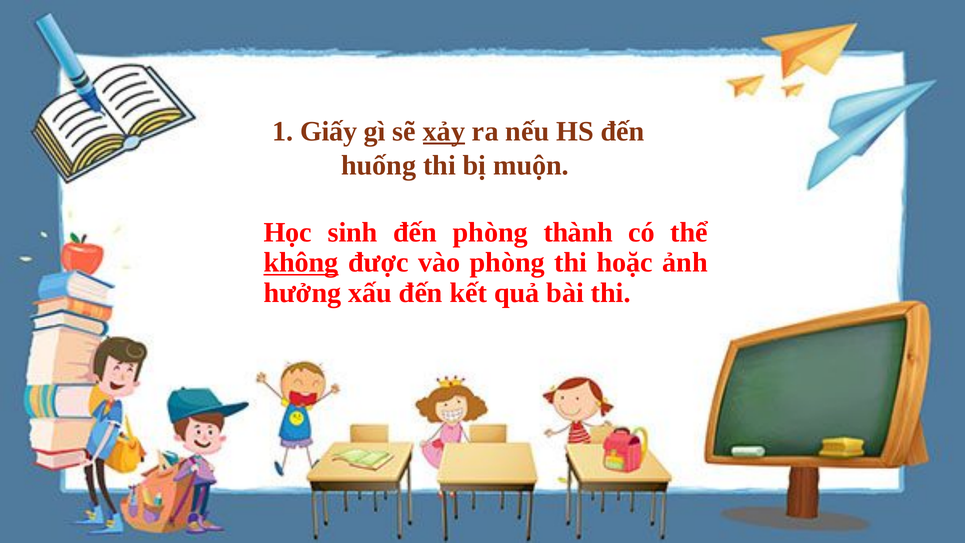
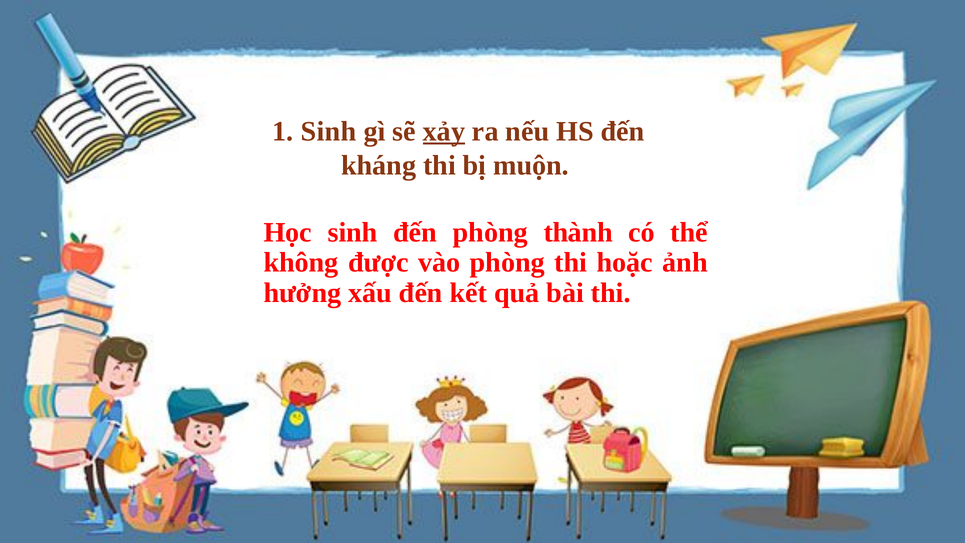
1 Giấy: Giấy -> Sinh (328, 131)
huống: huống -> kháng (379, 165)
không underline: present -> none (301, 263)
